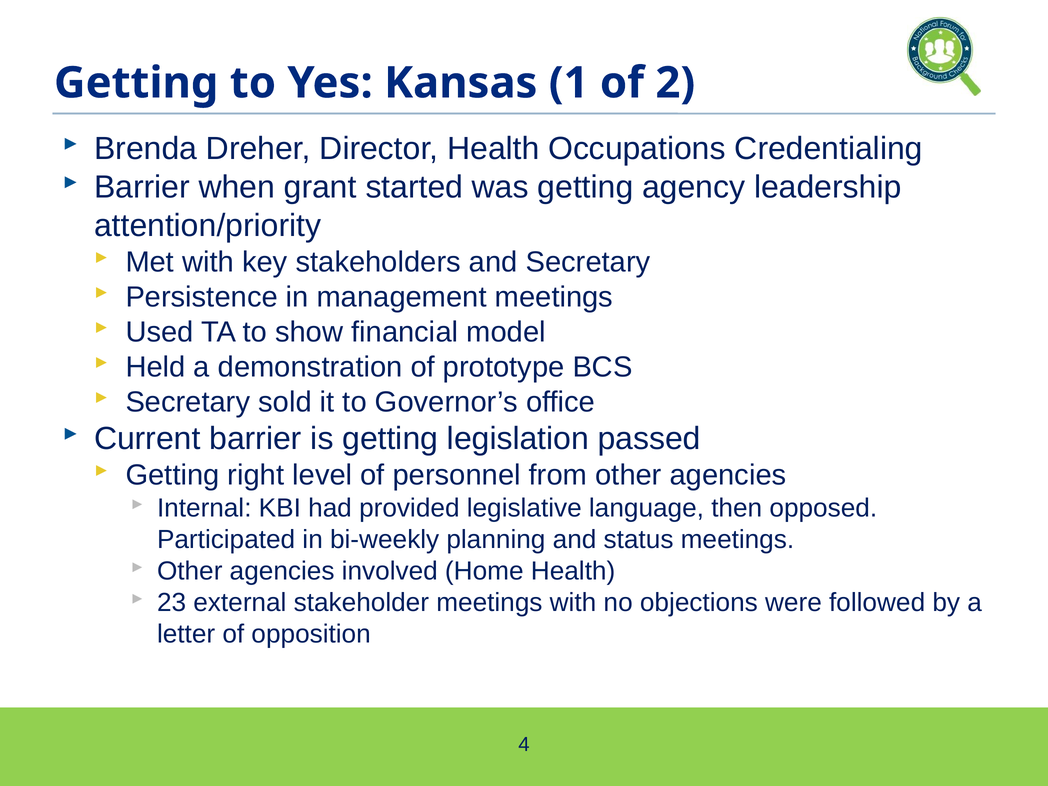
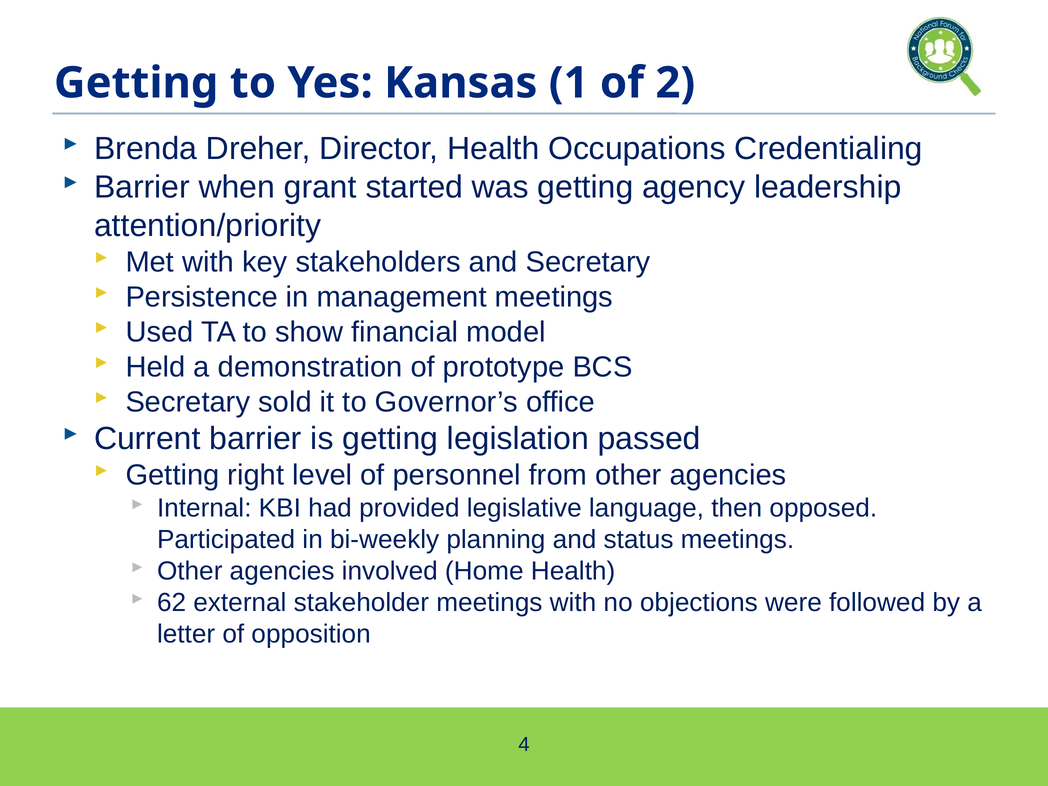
23: 23 -> 62 (172, 603)
